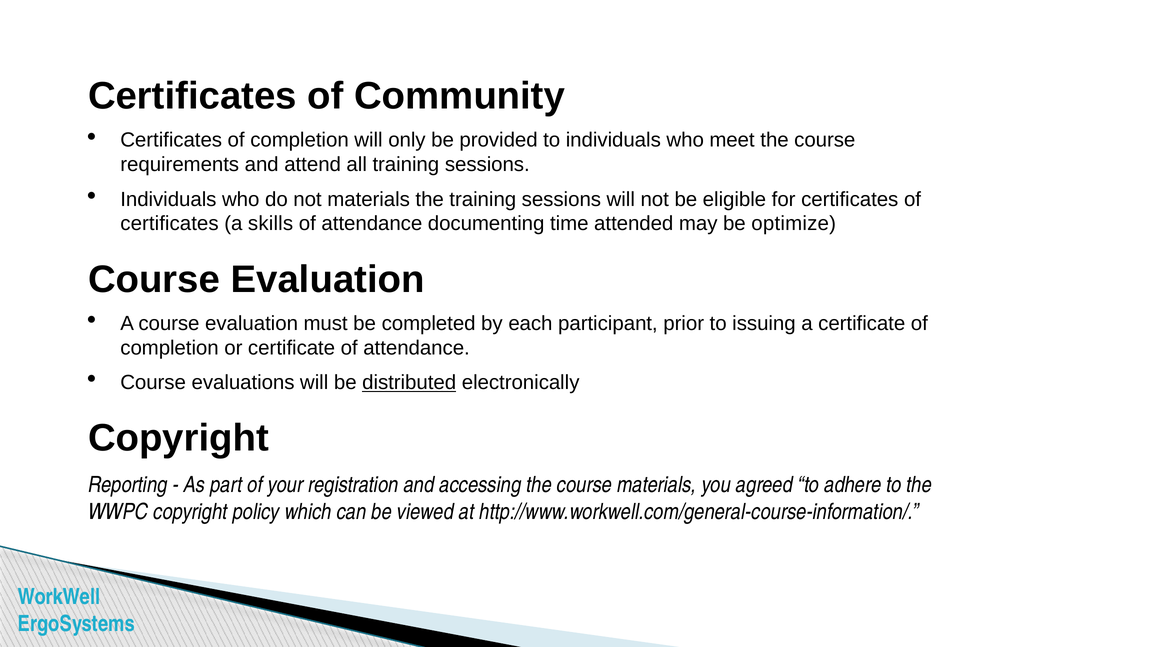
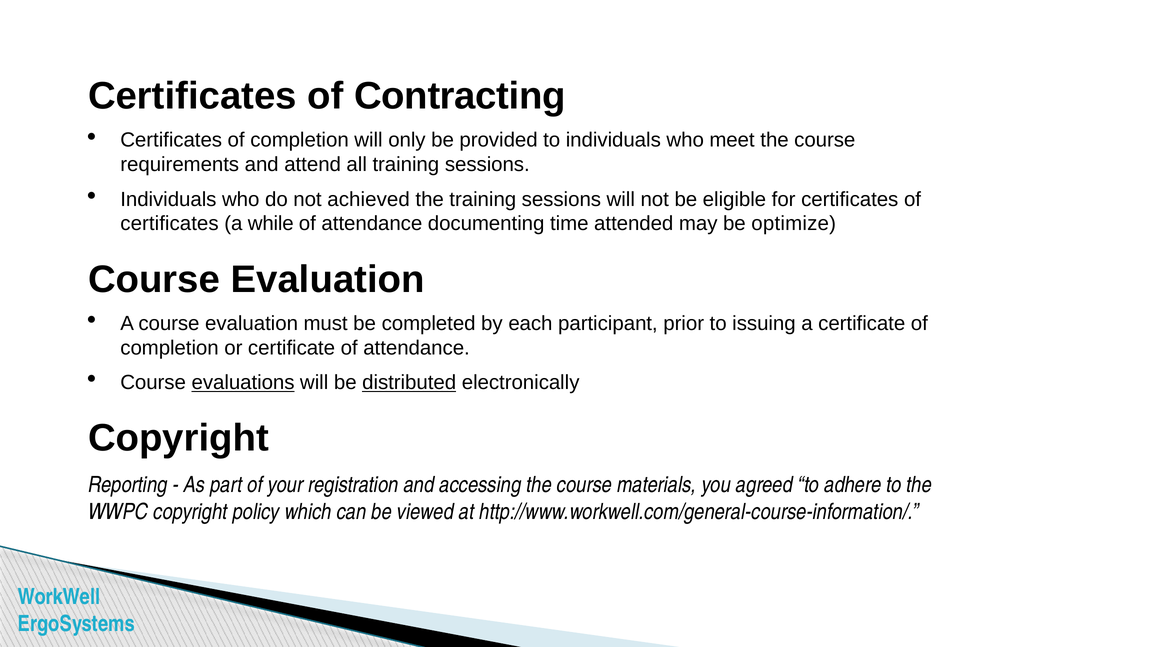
Community: Community -> Contracting (460, 96)
not materials: materials -> achieved (369, 199)
skills: skills -> while (271, 224)
evaluations underline: none -> present (243, 383)
